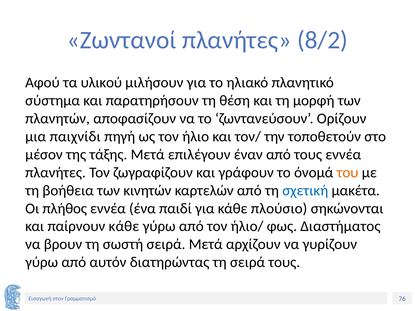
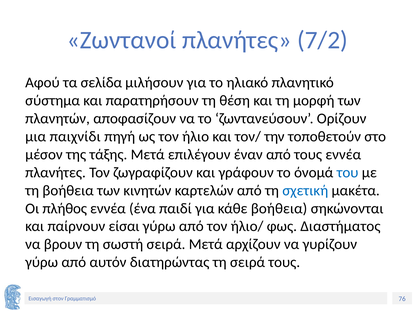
8/2: 8/2 -> 7/2 (323, 40)
υλικού: υλικού -> σελίδα (101, 83)
του colour: orange -> blue (348, 173)
κάθε πλούσιο: πλούσιο -> βοήθεια (279, 209)
παίρνουν κάθε: κάθε -> είσαι (124, 227)
